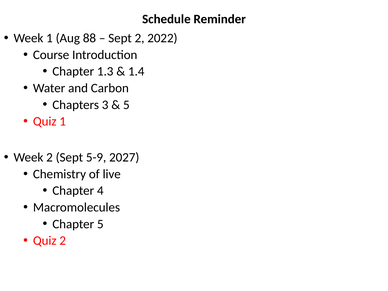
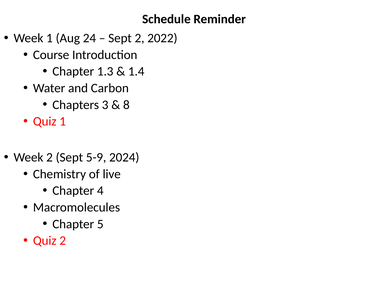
88: 88 -> 24 (89, 38)
5: 5 -> 8 (126, 105)
2027: 2027 -> 2024 (124, 157)
